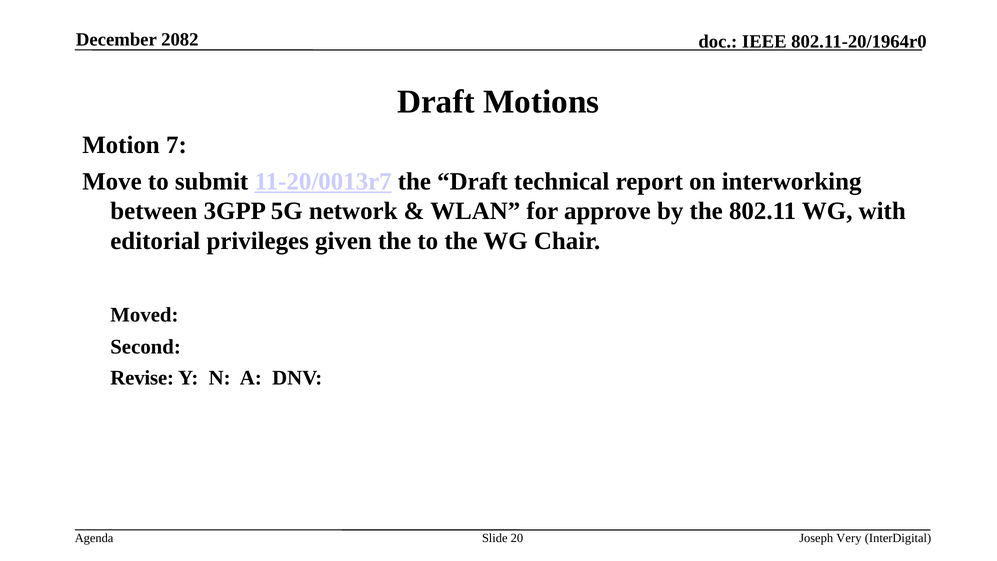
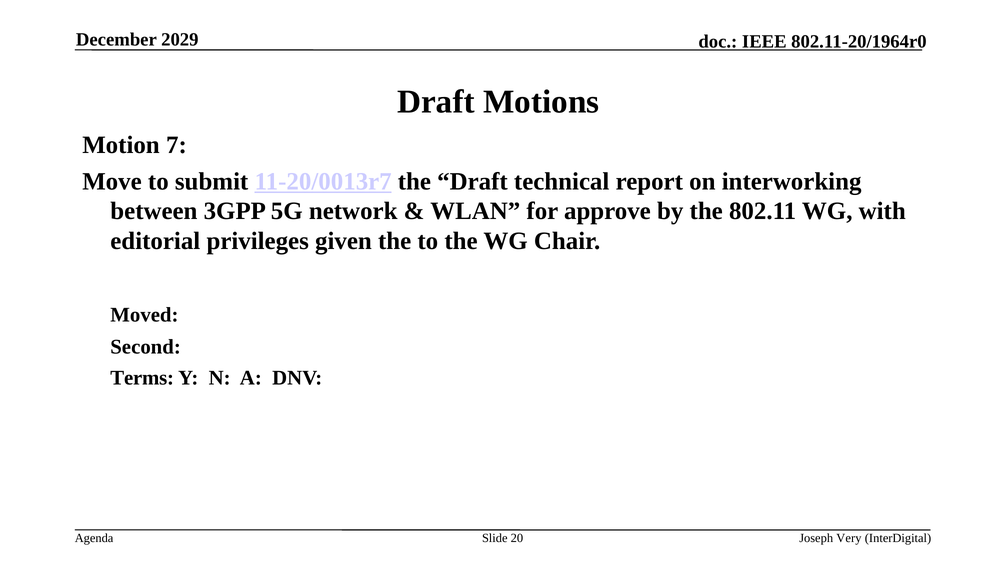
2082: 2082 -> 2029 (180, 40)
Revise: Revise -> Terms (142, 378)
